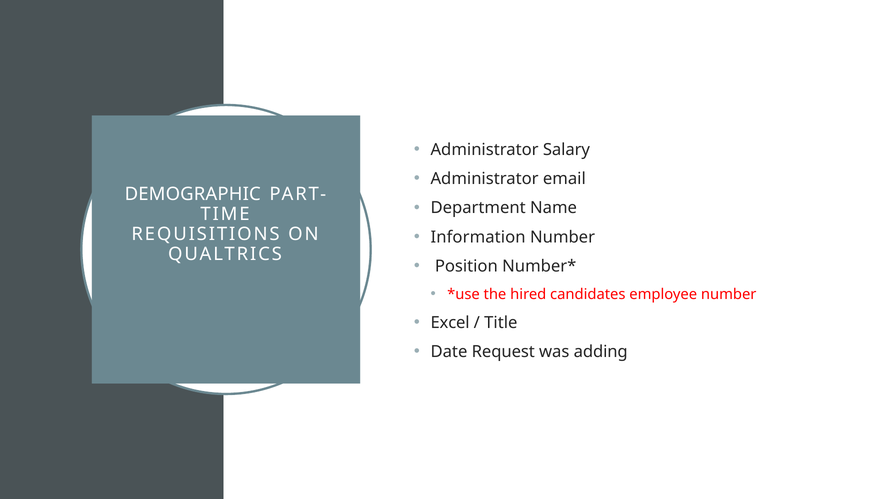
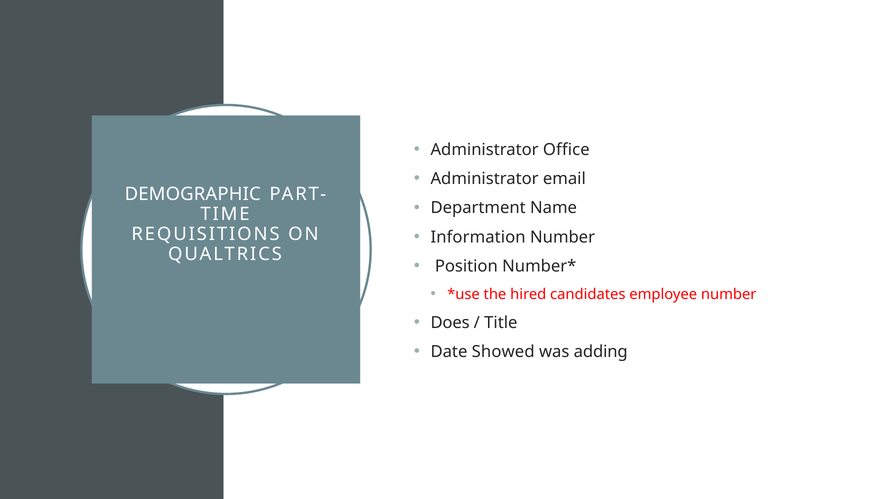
Salary: Salary -> Office (566, 150)
Excel: Excel -> Does (450, 323)
Request: Request -> Showed (503, 352)
